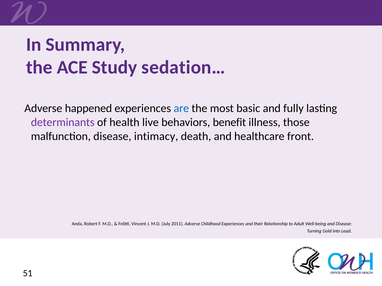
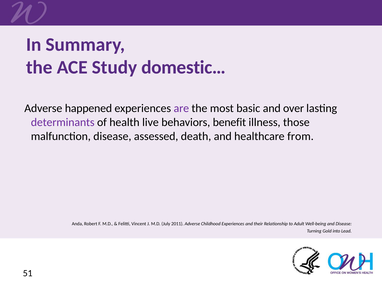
sedation…: sedation… -> domestic… (184, 68)
are colour: blue -> purple (181, 108)
fully: fully -> over (294, 108)
intimacy: intimacy -> assessed (156, 136)
front: front -> from (301, 136)
